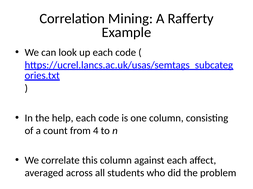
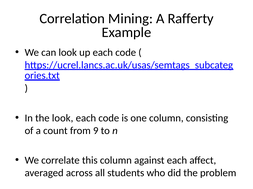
the help: help -> look (63, 118)
4: 4 -> 9 (96, 131)
